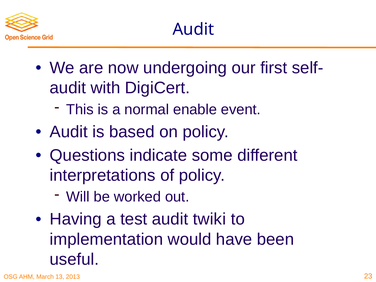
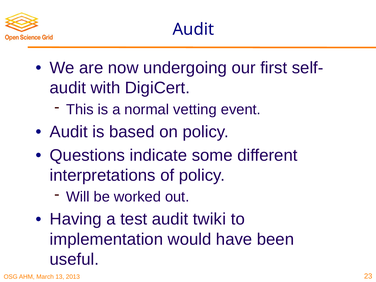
enable: enable -> vetting (195, 110)
